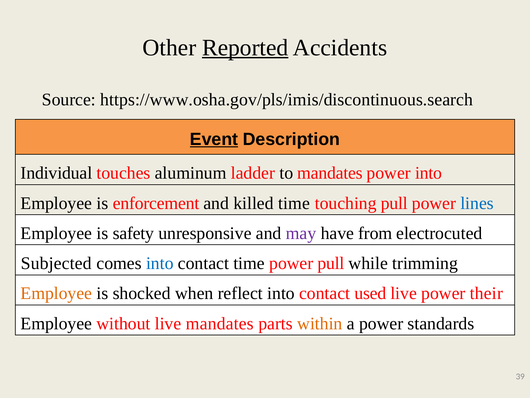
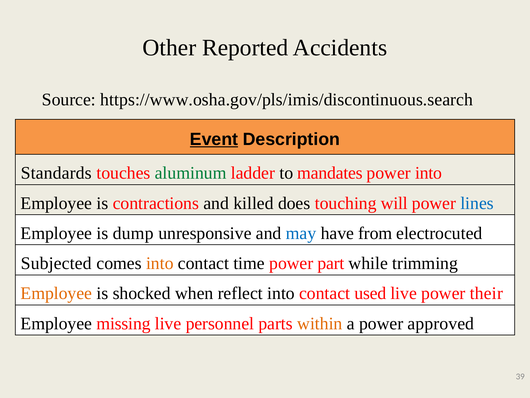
Reported underline: present -> none (245, 48)
Individual: Individual -> Standards (56, 173)
aluminum colour: black -> green (191, 173)
enforcement: enforcement -> contractions (156, 203)
killed time: time -> does (294, 203)
touching pull: pull -> will (394, 203)
safety: safety -> dump (133, 233)
may colour: purple -> blue (301, 233)
into colour: blue -> orange (160, 263)
power pull: pull -> part (331, 263)
without: without -> missing (124, 323)
live mandates: mandates -> personnel (220, 323)
standards: standards -> approved (441, 323)
